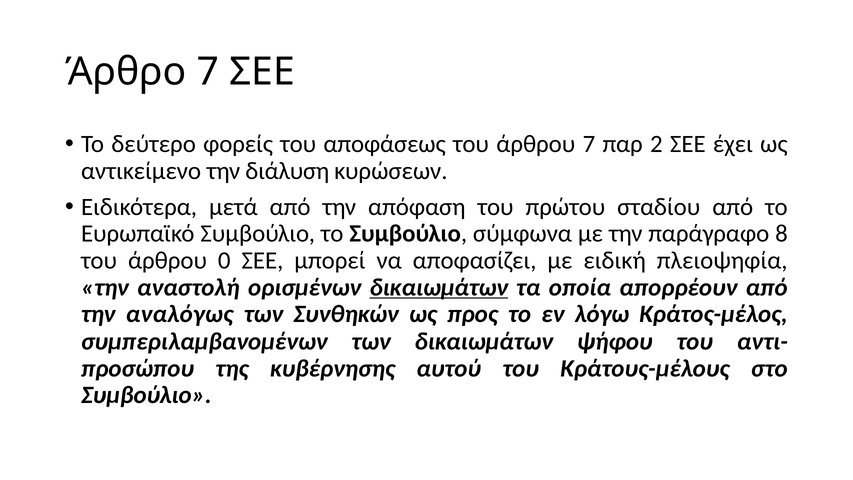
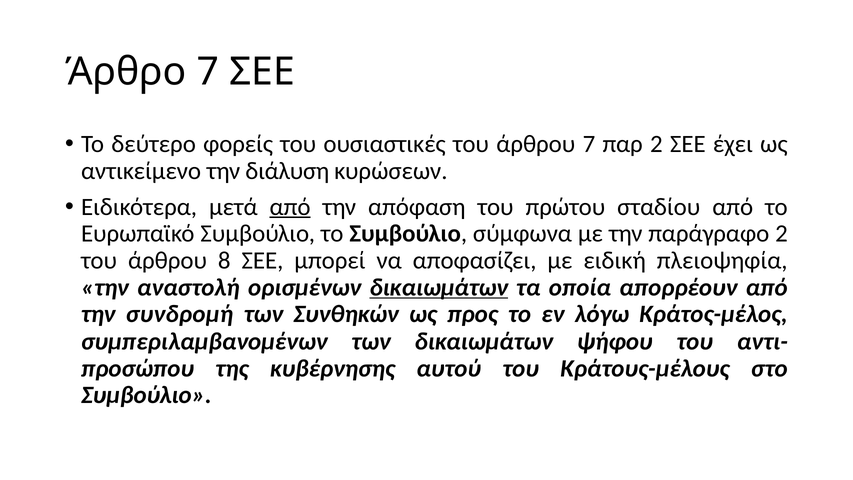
αποφάσεως: αποφάσεως -> ουσιαστικές (385, 144)
από underline: none -> present (290, 207)
παράγραφο 8: 8 -> 2 (781, 234)
0: 0 -> 8 (224, 260)
αναλόγως: αναλόγως -> συνδρομή (179, 314)
